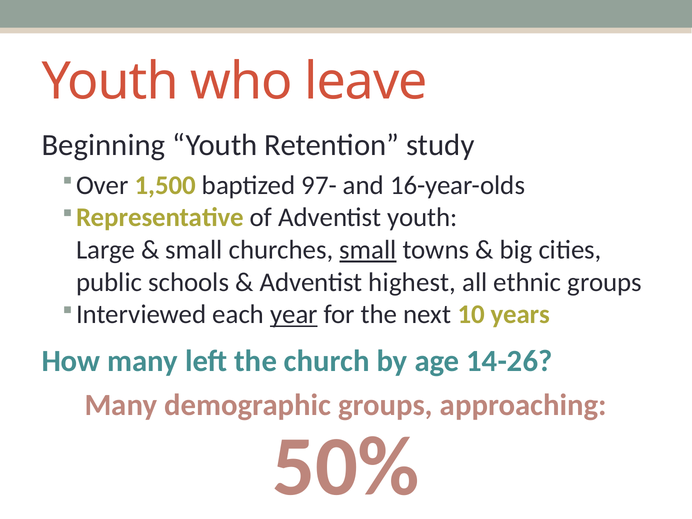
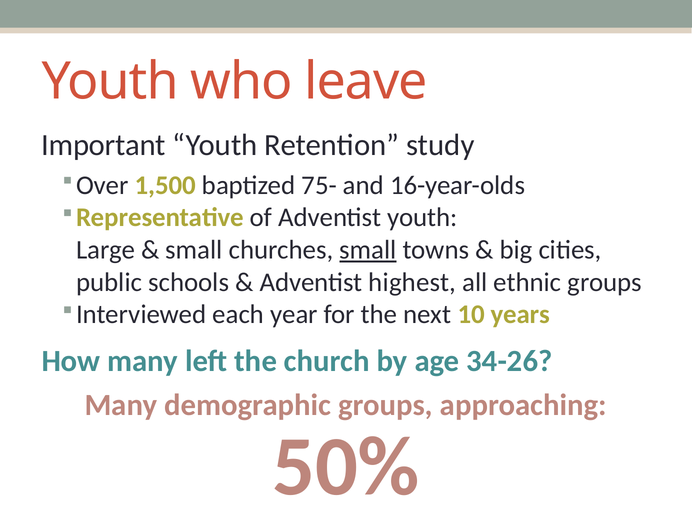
Beginning: Beginning -> Important (104, 145)
97-: 97- -> 75- (319, 185)
year underline: present -> none (294, 315)
14-26: 14-26 -> 34-26 (509, 361)
